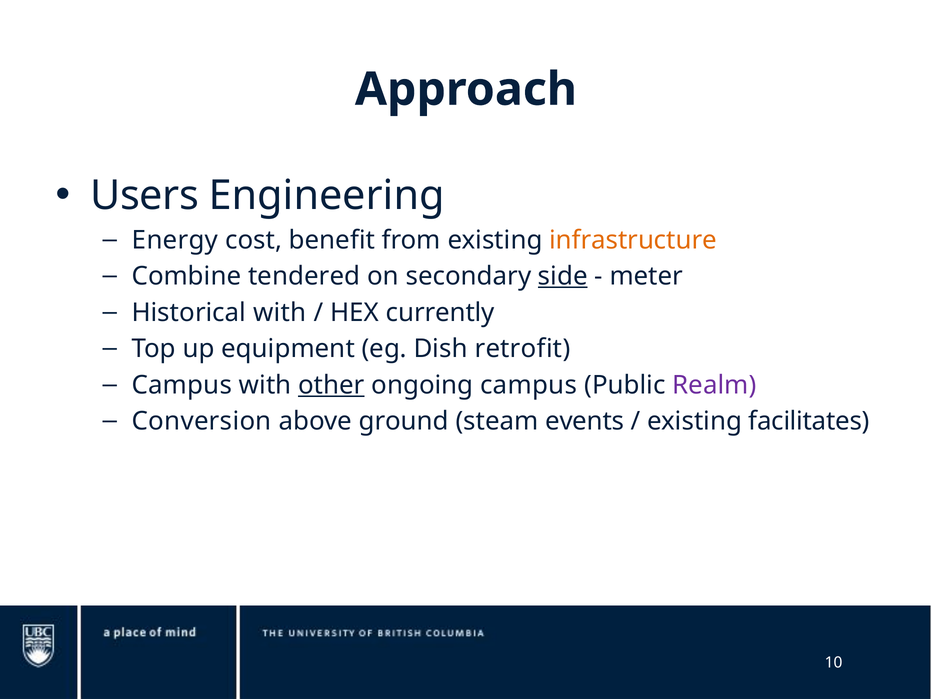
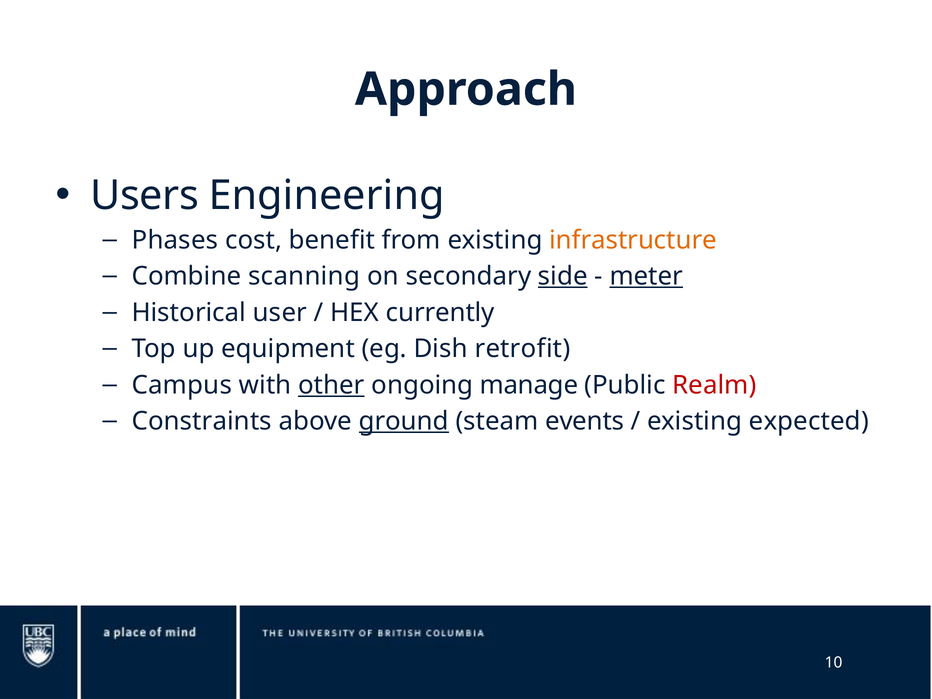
Energy: Energy -> Phases (175, 240)
tendered: tendered -> scanning (304, 276)
meter underline: none -> present (646, 276)
Historical with: with -> user (280, 313)
ongoing campus: campus -> manage (529, 385)
Realm colour: purple -> red (714, 385)
Conversion: Conversion -> Constraints (202, 421)
ground underline: none -> present (404, 421)
facilitates: facilitates -> expected (809, 421)
